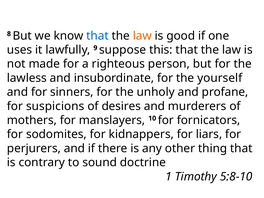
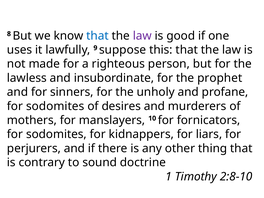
law colour: orange -> purple (142, 36)
yourself: yourself -> prophet (220, 78)
suspicions: suspicions -> sodomites (55, 106)
5:8-10: 5:8-10 -> 2:8-10 (236, 177)
